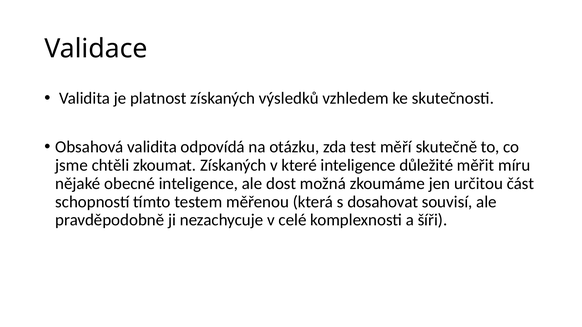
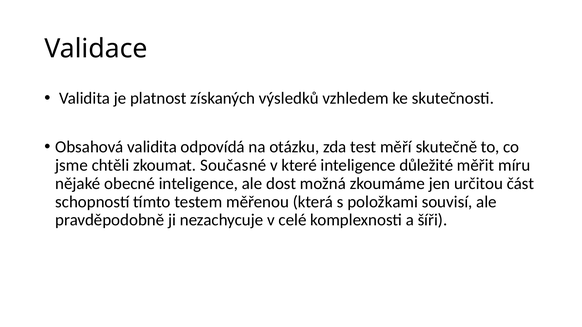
zkoumat Získaných: Získaných -> Současné (233, 165)
dosahovat: dosahovat -> položkami (383, 202)
